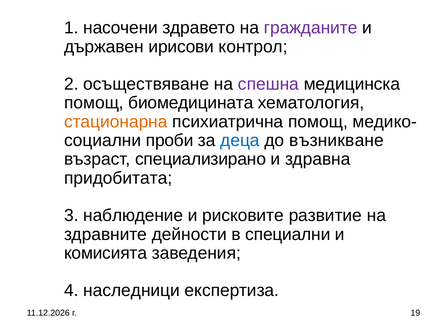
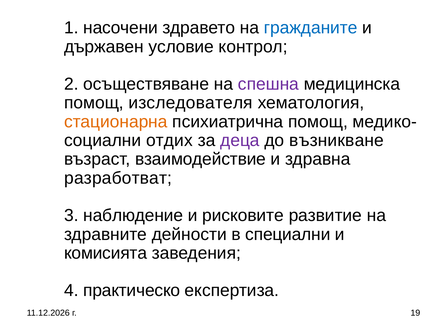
гражданите colour: purple -> blue (311, 28)
ирисови: ирисови -> условие (181, 47)
биомедицината: биомедицината -> изследователя (191, 103)
проби: проби -> отдих (169, 141)
деца colour: blue -> purple (240, 141)
специализирано: специализирано -> взаимодействие (201, 159)
придобитата: придобитата -> разработват (118, 178)
наследници: наследници -> практическо (132, 291)
